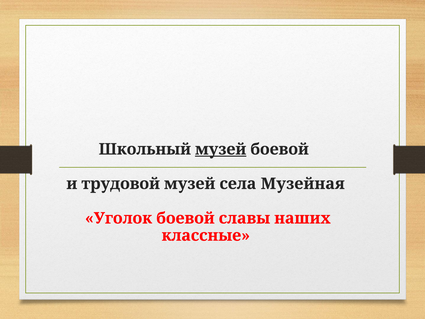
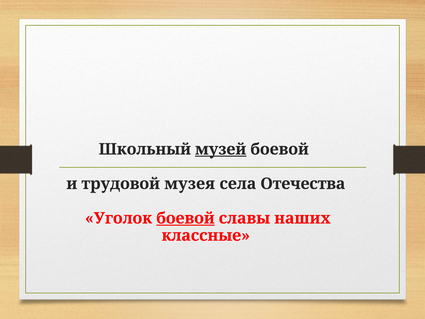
трудовой музей: музей -> музея (190, 184)
Музейная: Музейная -> Отечества (303, 184)
боевой underline: none -> present (185, 218)
